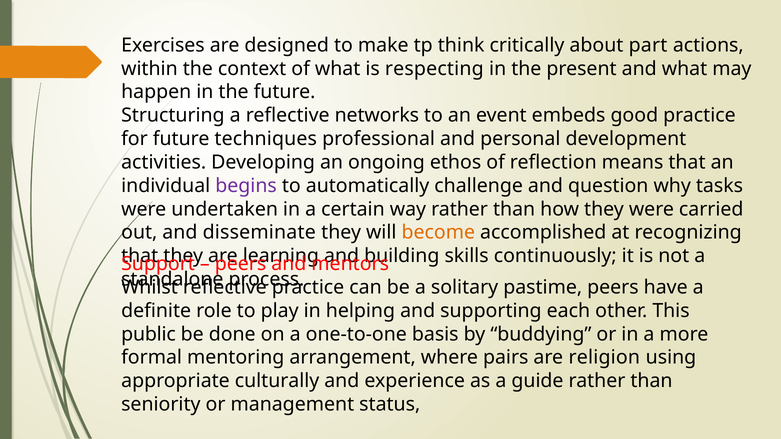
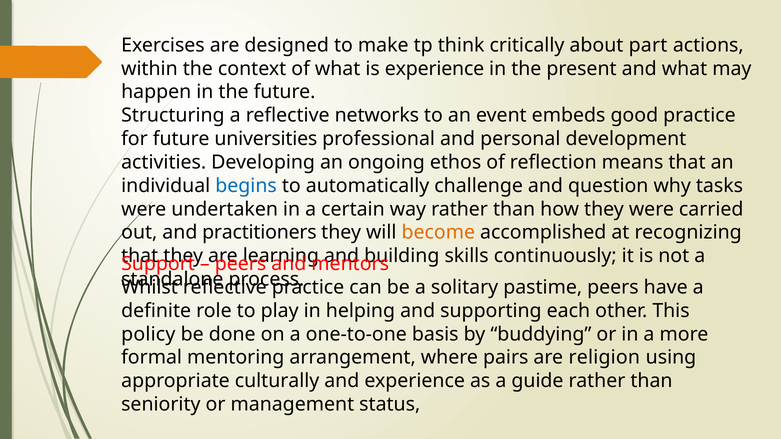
is respecting: respecting -> experience (435, 69)
techniques: techniques -> universities (266, 139)
begins colour: purple -> blue (246, 186)
disseminate: disseminate -> practitioners (259, 233)
public: public -> policy (148, 334)
